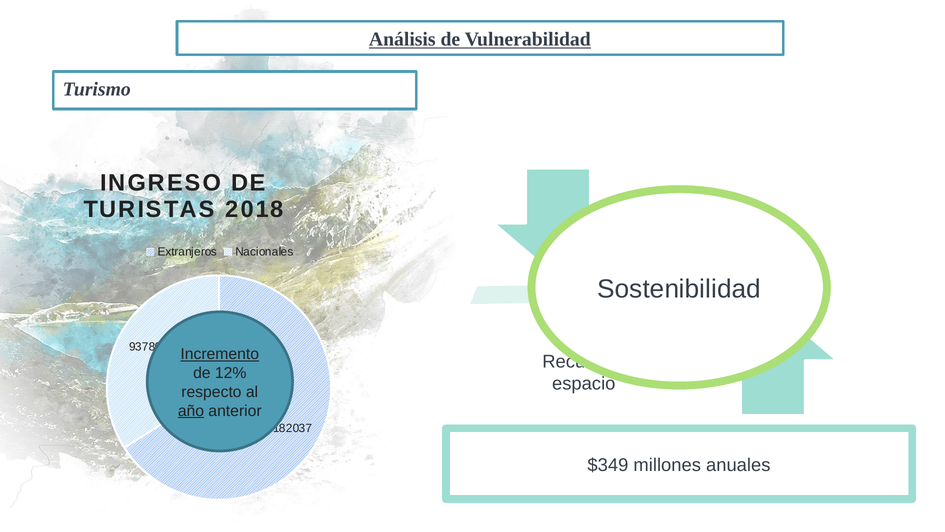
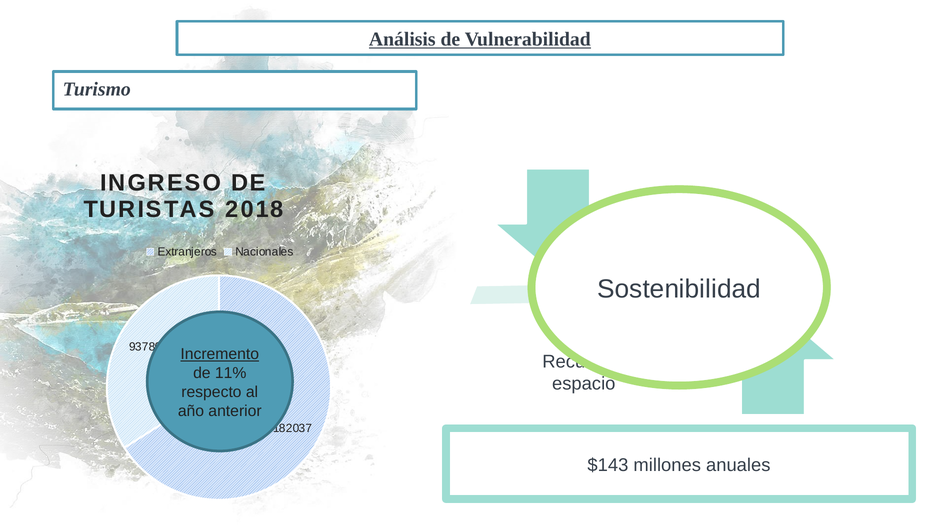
12%: 12% -> 11% (231, 373)
año underline: present -> none (191, 411)
$349: $349 -> $143 (608, 465)
